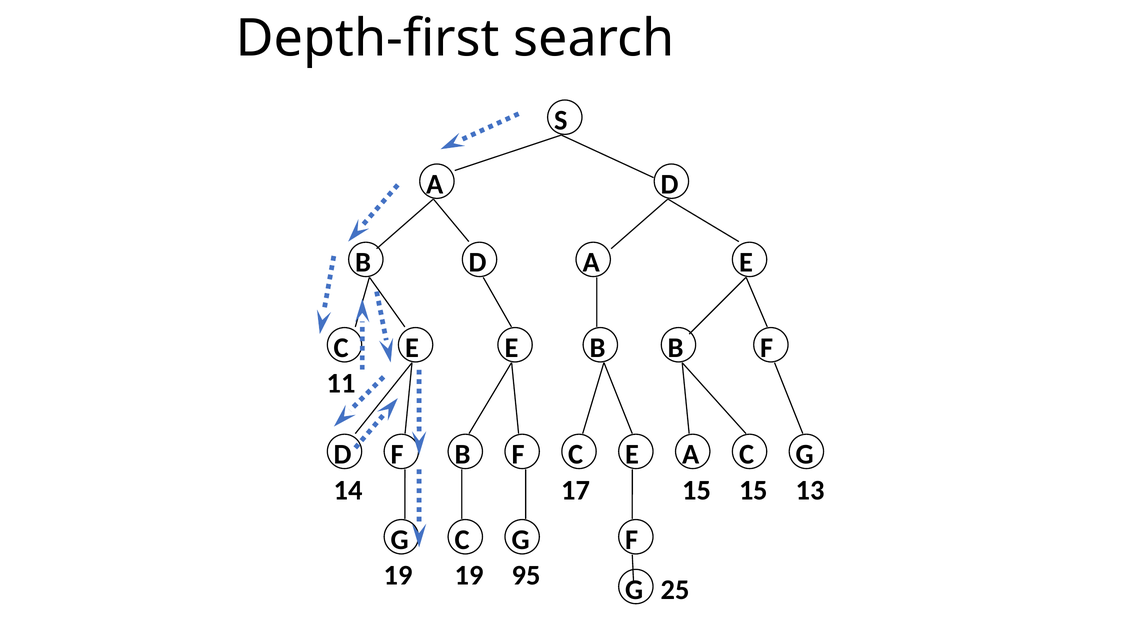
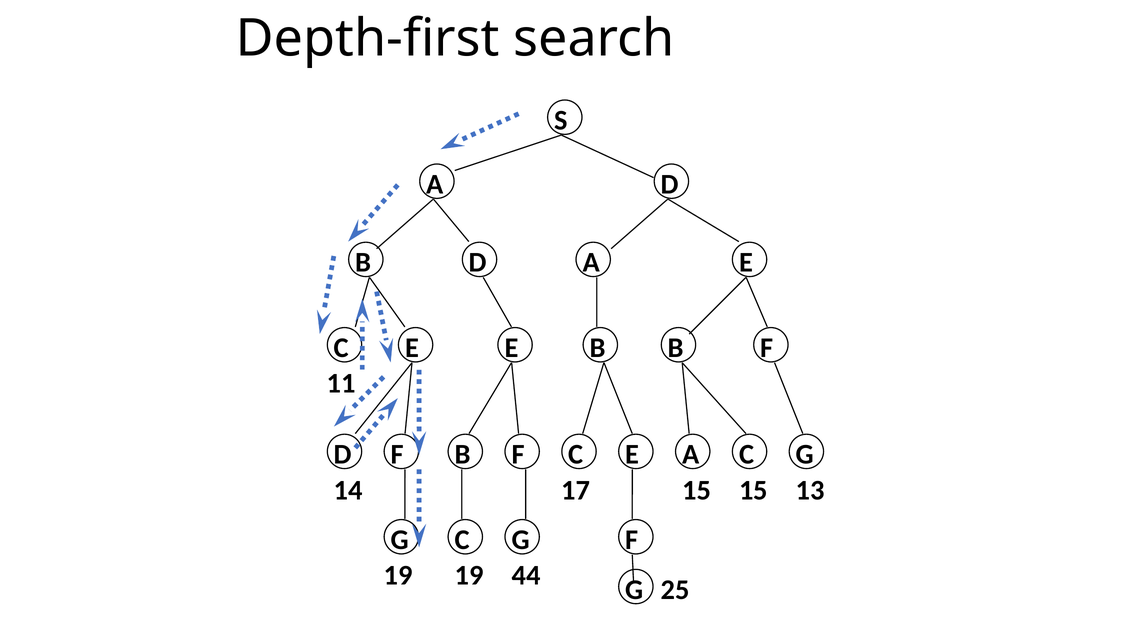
95: 95 -> 44 (526, 575)
